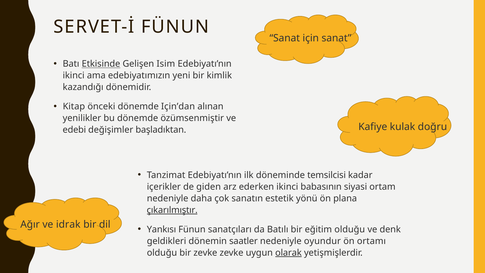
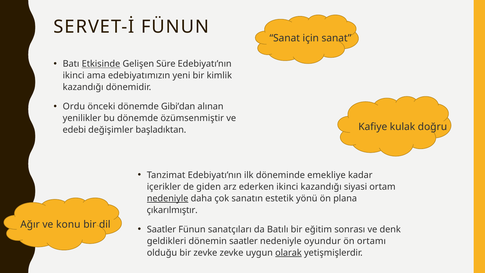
Isim: Isim -> Süre (166, 64)
Kitap: Kitap -> Ordu (74, 106)
Için’dan: Için’dan -> Gibi’dan (178, 106)
temsilcisi: temsilcisi -> emekliye (326, 175)
ikinci babasının: babasının -> kazandığı (321, 187)
nedeniyle underline: none -> present (168, 198)
çıkarılmıştır underline: present -> none (172, 210)
idrak: idrak -> konu (68, 224)
Yankısı: Yankısı -> Saatler (161, 229)
eğitim olduğu: olduğu -> sonrası (350, 229)
